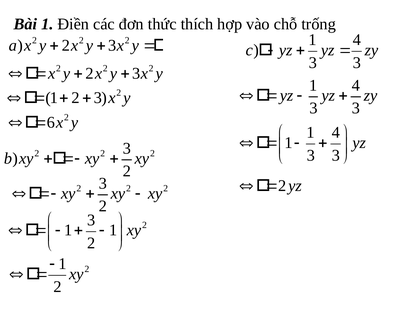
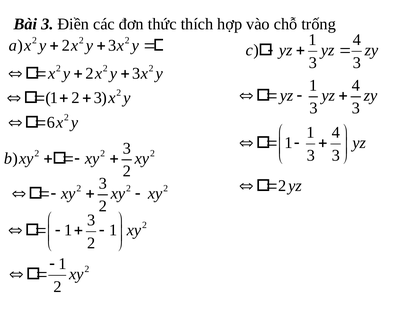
Bài 1: 1 -> 3 (47, 24)
